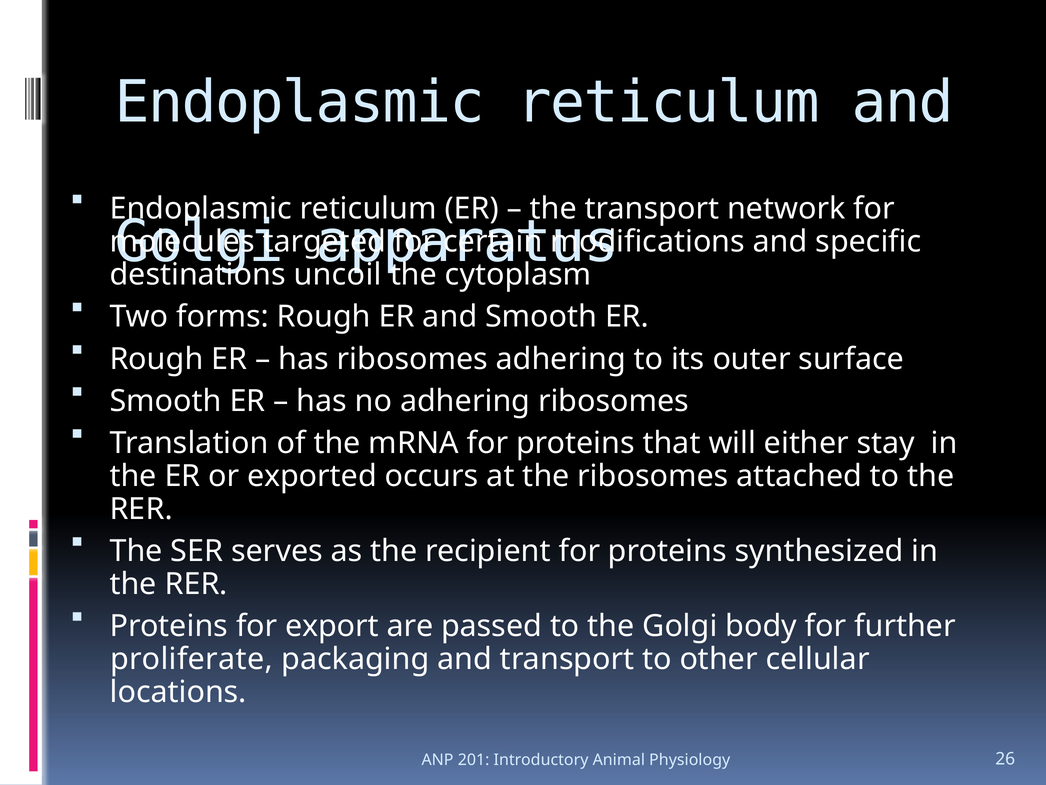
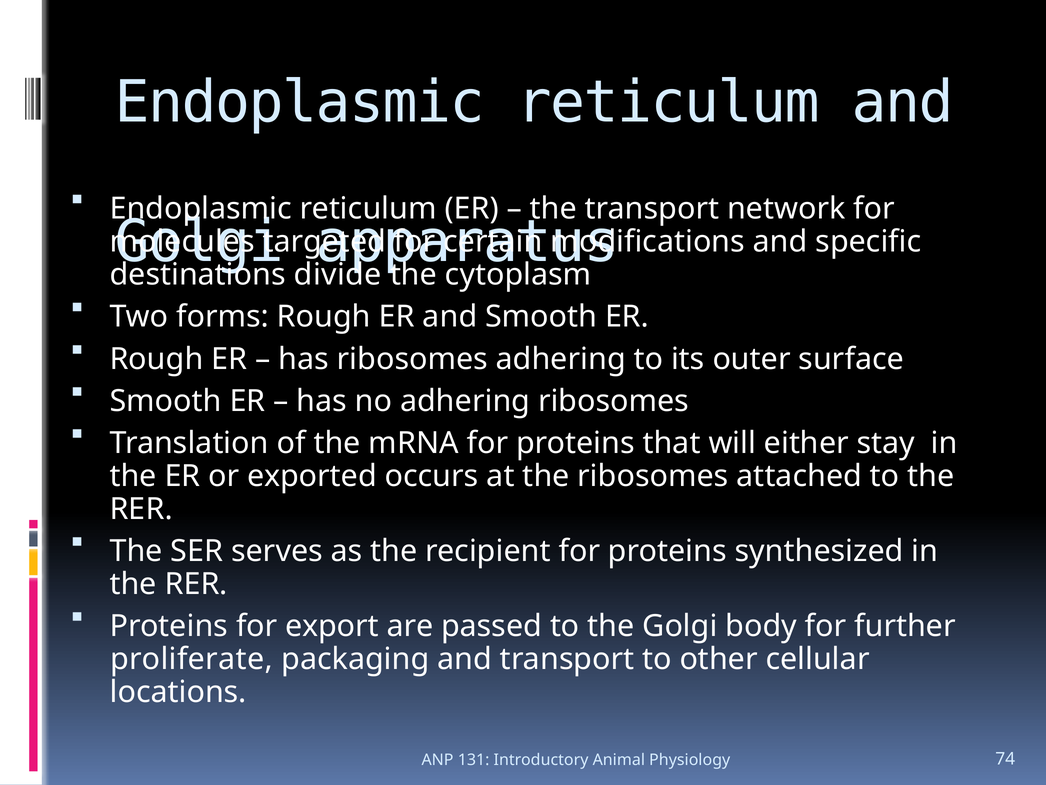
uncoil: uncoil -> divide (338, 275)
201: 201 -> 131 (474, 760)
26: 26 -> 74 (1005, 759)
